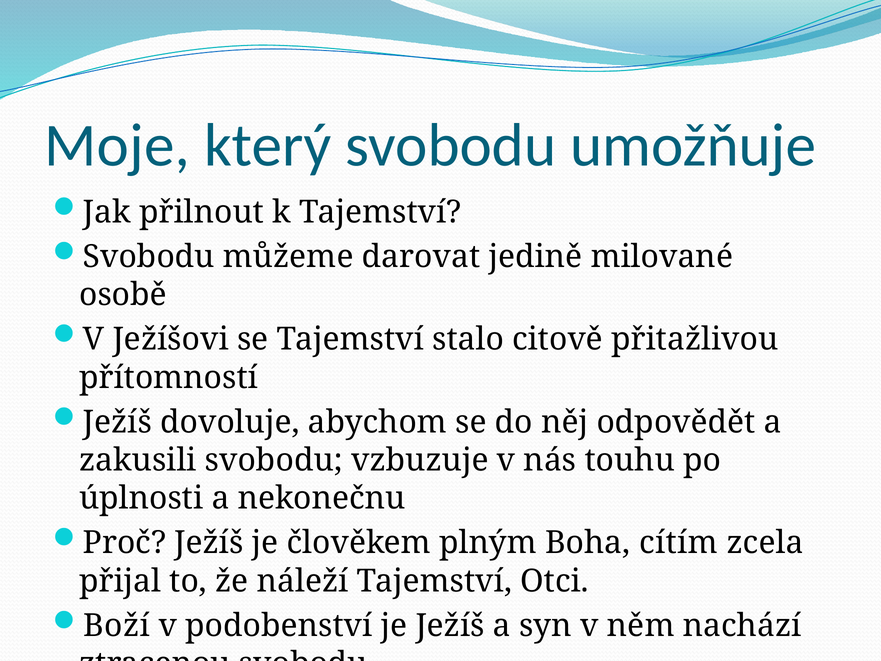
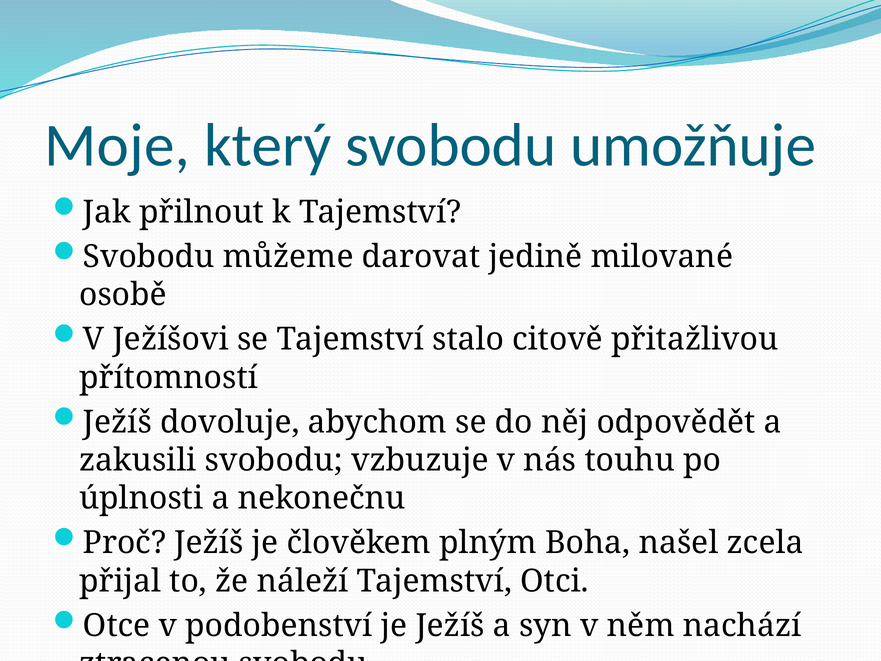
cítím: cítím -> našel (678, 543)
Boží: Boží -> Otce (117, 625)
